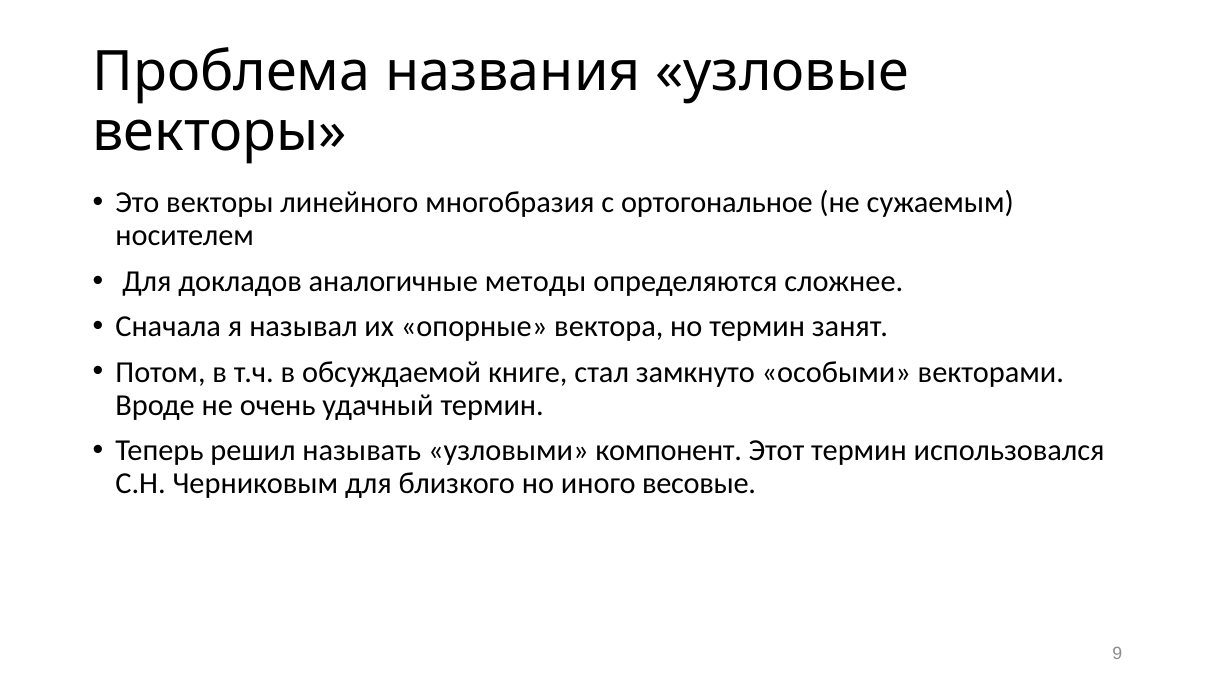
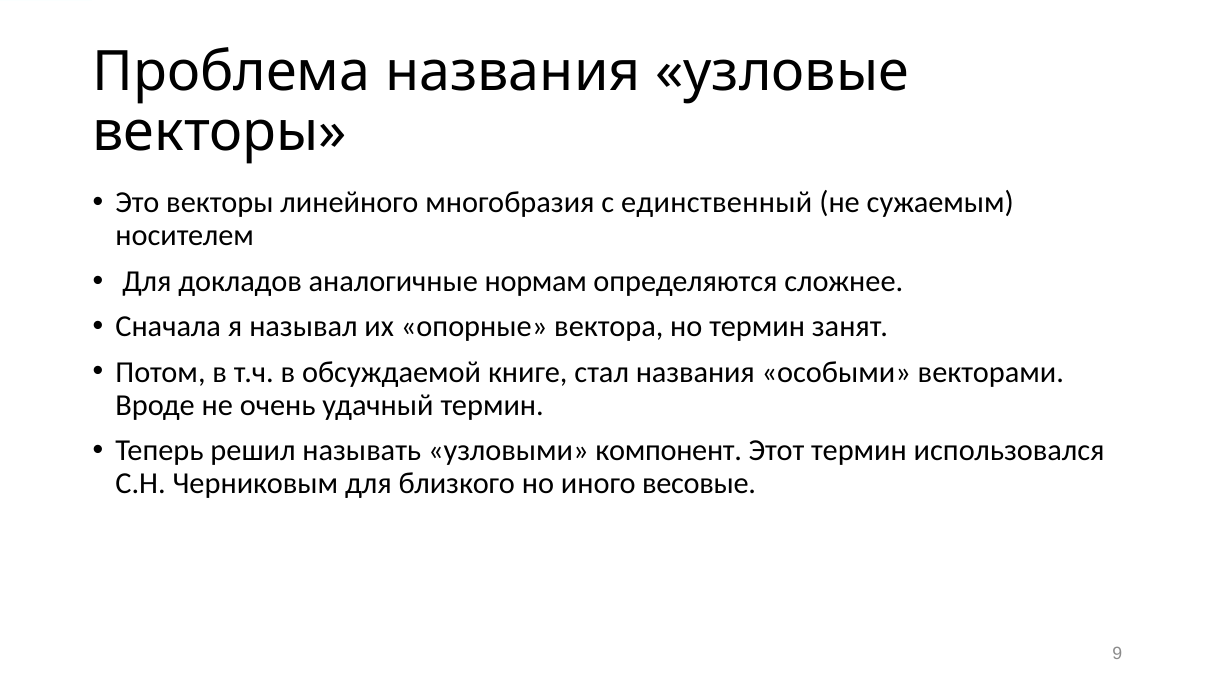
ортогональное: ортогональное -> единственный (717, 203)
методы: методы -> нормам (536, 281)
стал замкнуто: замкнуто -> названия (695, 372)
